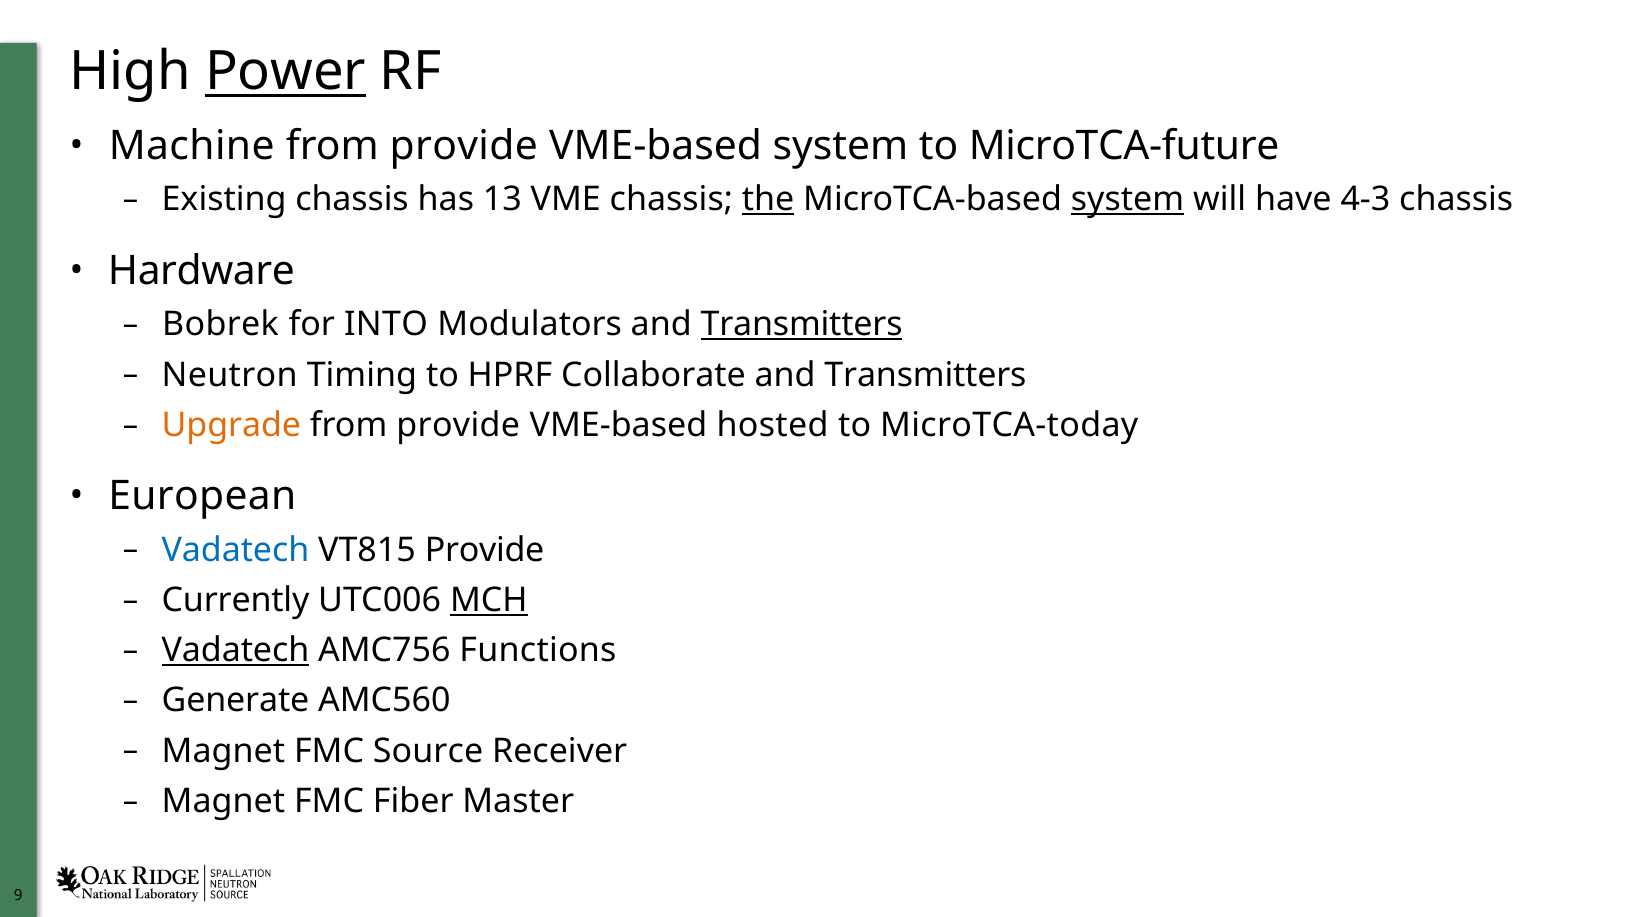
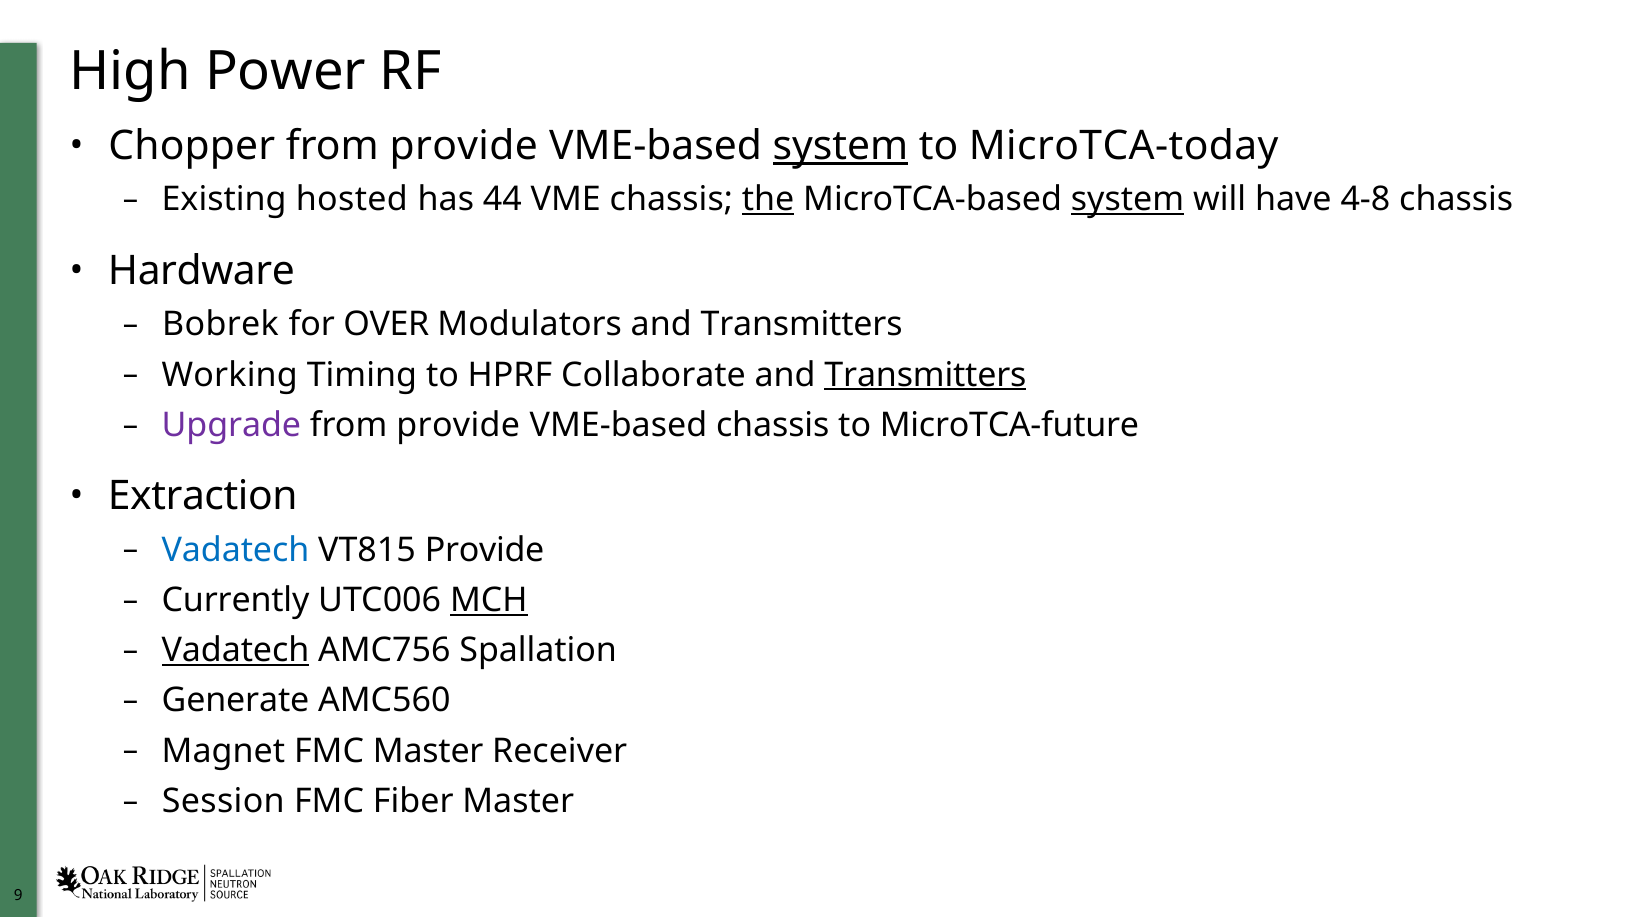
Power underline: present -> none (286, 72)
Machine: Machine -> Chopper (192, 146)
system underline: none -> present (840, 146)
MicroTCA-future: MicroTCA-future -> MicroTCA-today (1124, 146)
Existing chassis: chassis -> hosted (352, 200)
13: 13 -> 44 (502, 200)
4-3: 4-3 -> 4-8 (1365, 200)
INTO: INTO -> OVER (386, 325)
Transmitters underline: present -> none (802, 325)
Neutron: Neutron -> Working (230, 375)
Transmitters underline: none -> present (925, 375)
Upgrade colour: orange -> purple (231, 425)
VME-based hosted: hosted -> chassis (773, 425)
MicroTCA-today: MicroTCA-today -> MicroTCA-future (1009, 425)
European: European -> Extraction (203, 496)
Functions: Functions -> Spallation (538, 651)
FMC Source: Source -> Master (428, 751)
Magnet: Magnet -> Session (223, 802)
